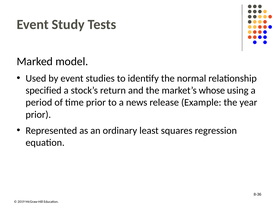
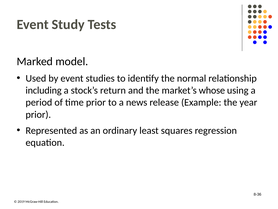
specified: specified -> including (44, 90)
